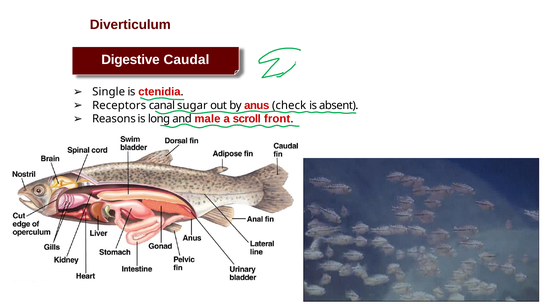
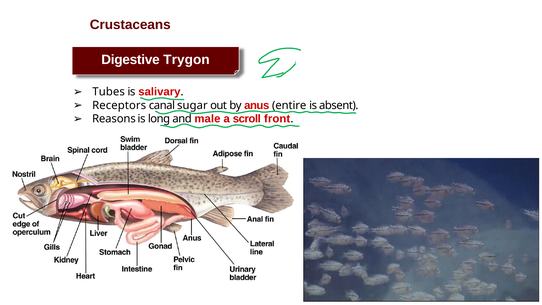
Diverticulum: Diverticulum -> Crustaceans (130, 25)
Caudal: Caudal -> Trygon (186, 60)
Single: Single -> Tubes (109, 92)
ctenidia: ctenidia -> salivary (159, 92)
check: check -> entire (289, 105)
